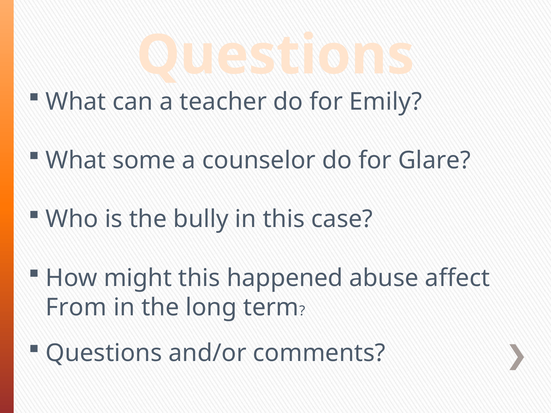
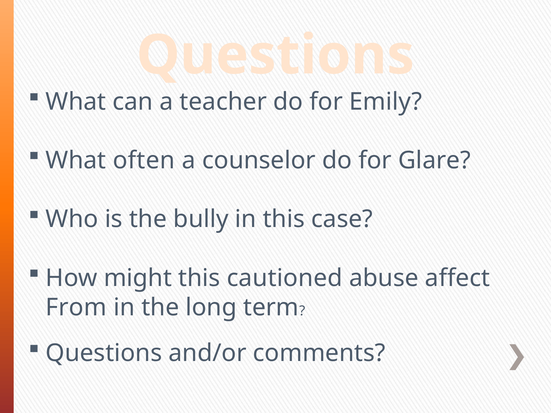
some: some -> often (144, 161)
happened: happened -> cautioned (285, 278)
